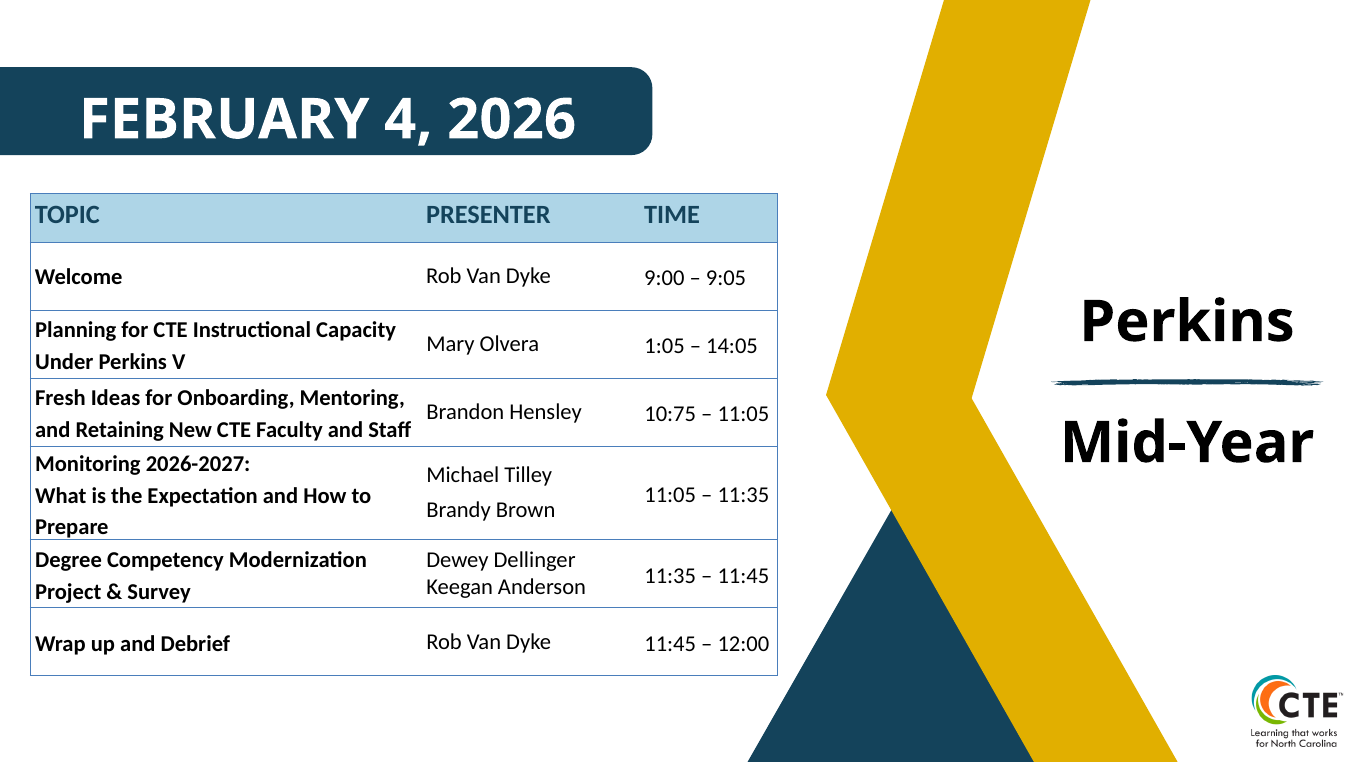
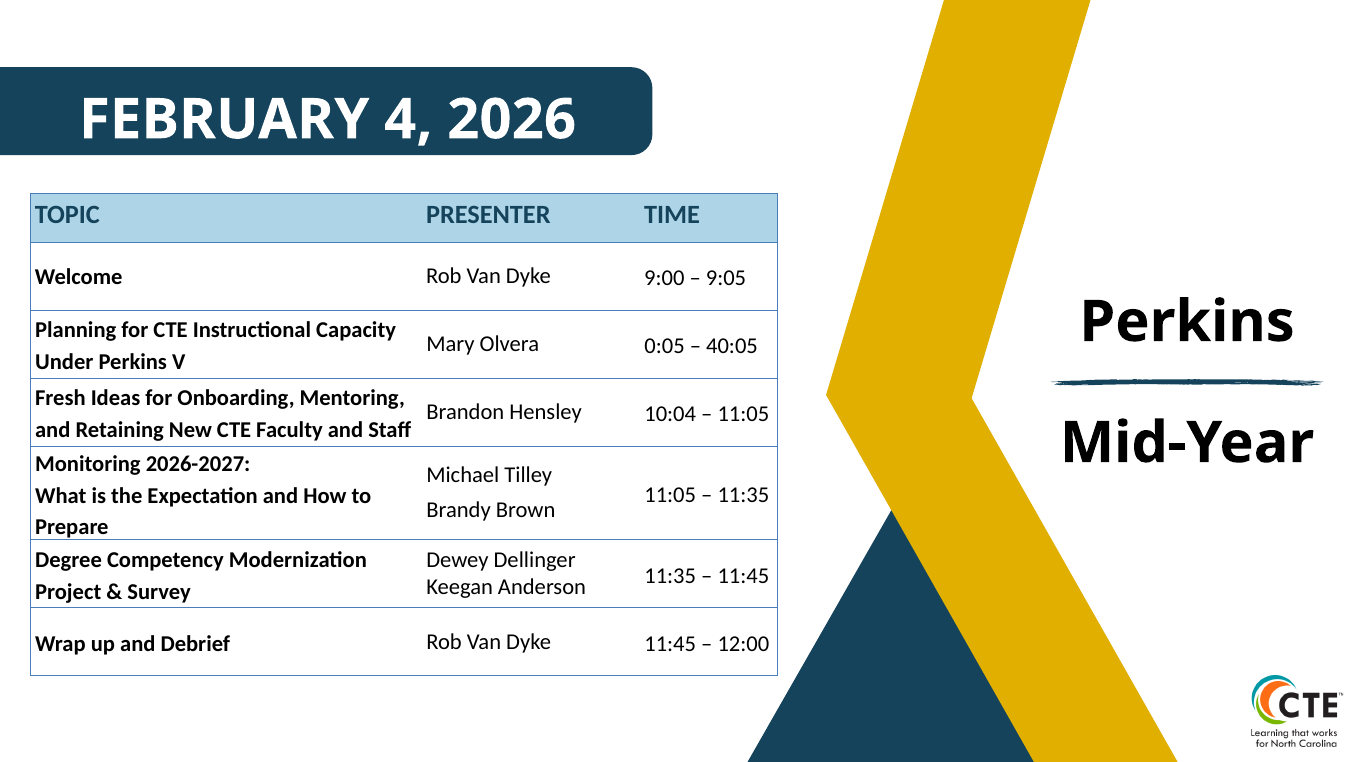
1:05: 1:05 -> 0:05 (665, 346)
14:05: 14:05 -> 40:05 (732, 346)
10:75: 10:75 -> 10:04 (670, 414)
